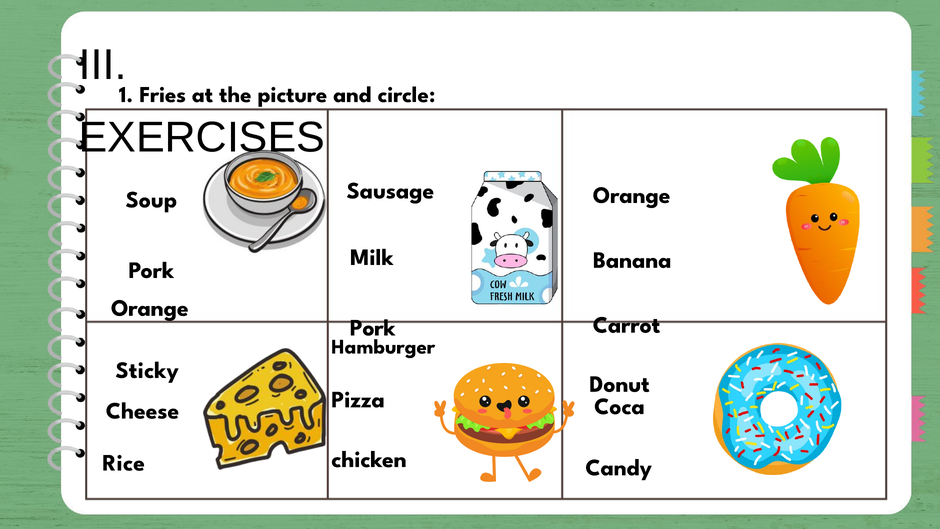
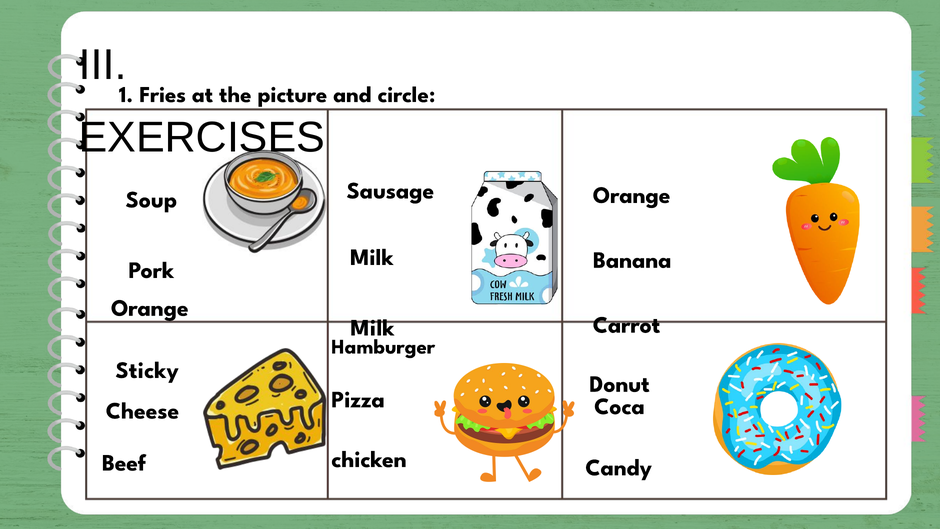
Pork: Pork -> Milk (372, 328)
Rice: Rice -> Beef (124, 463)
